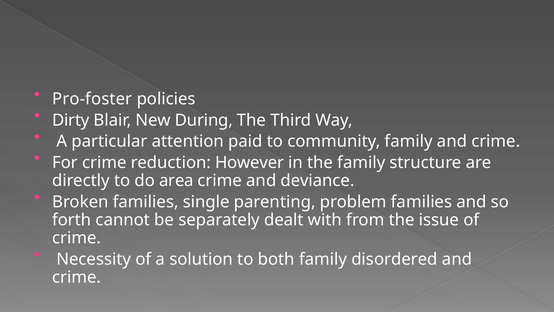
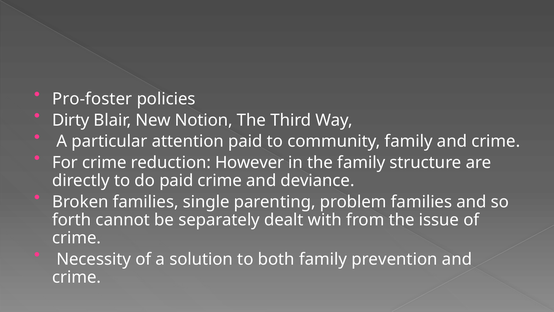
During: During -> Notion (204, 120)
do area: area -> paid (176, 180)
disordered: disordered -> prevention (394, 259)
